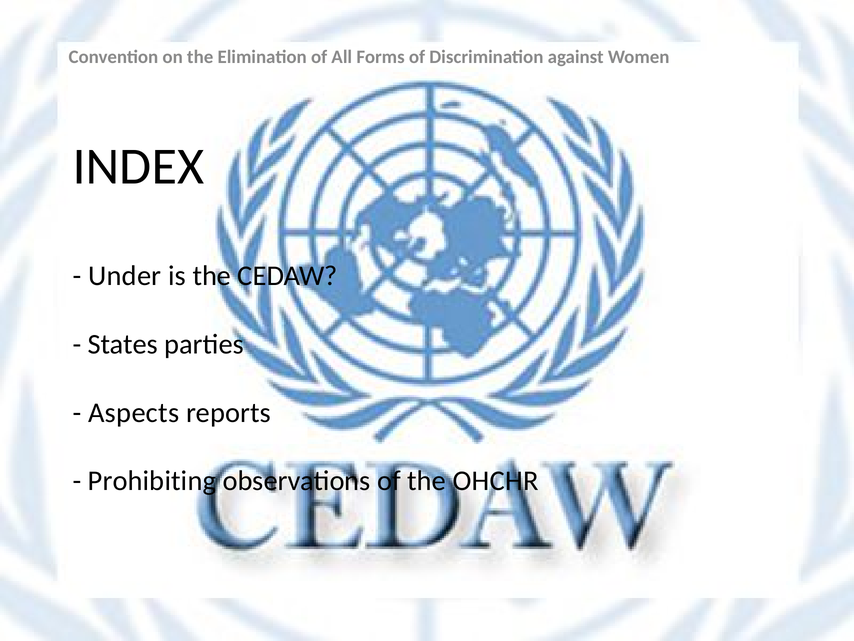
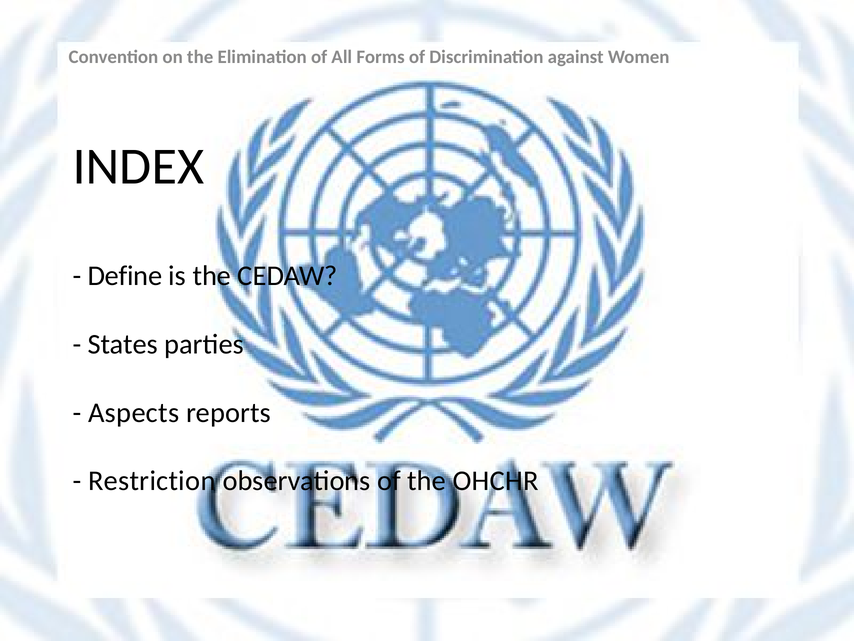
Under: Under -> Define (125, 276)
Prohibiting: Prohibiting -> Restriction (152, 481)
